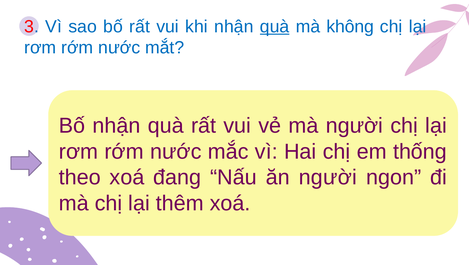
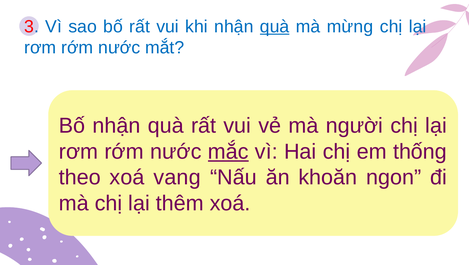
không: không -> mừng (350, 27)
mắc underline: none -> present (228, 151)
đang: đang -> vang (177, 177)
ăn người: người -> khoăn (328, 177)
